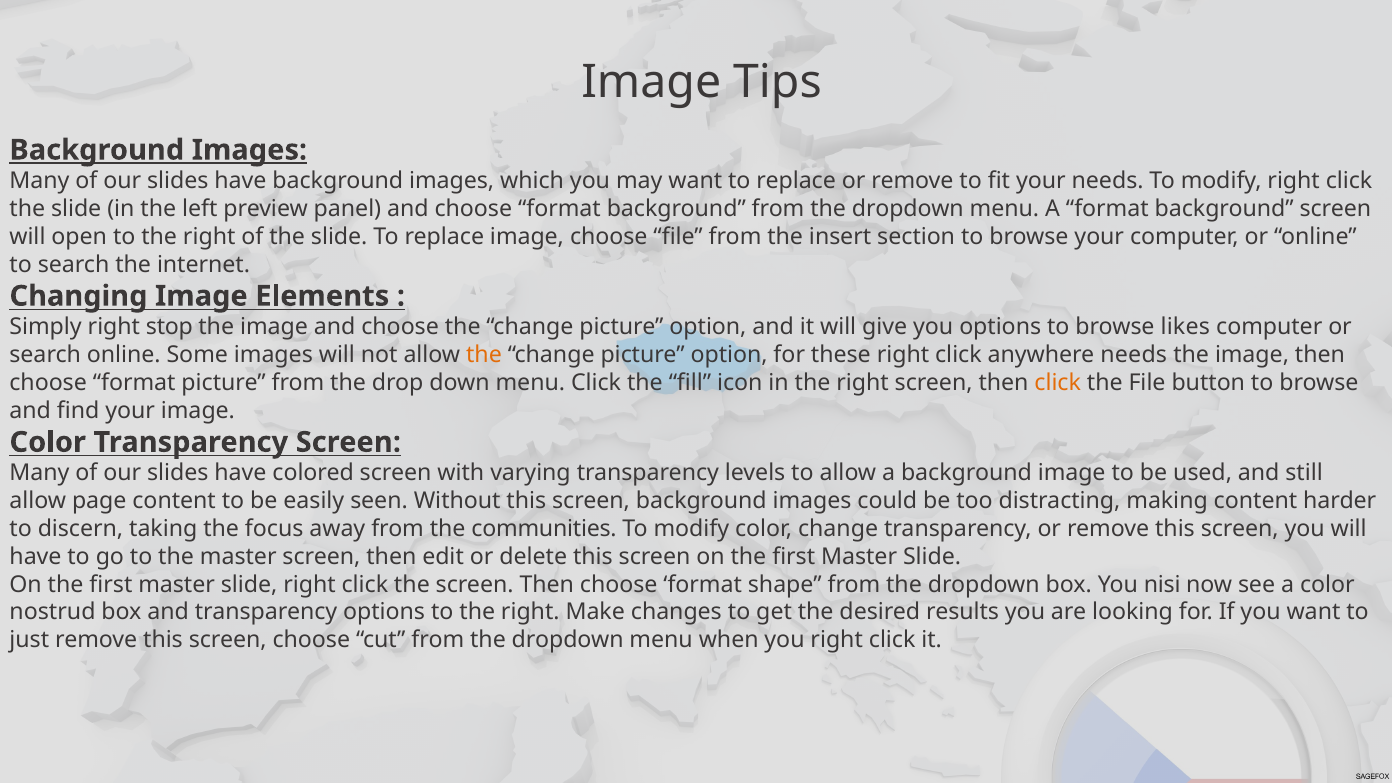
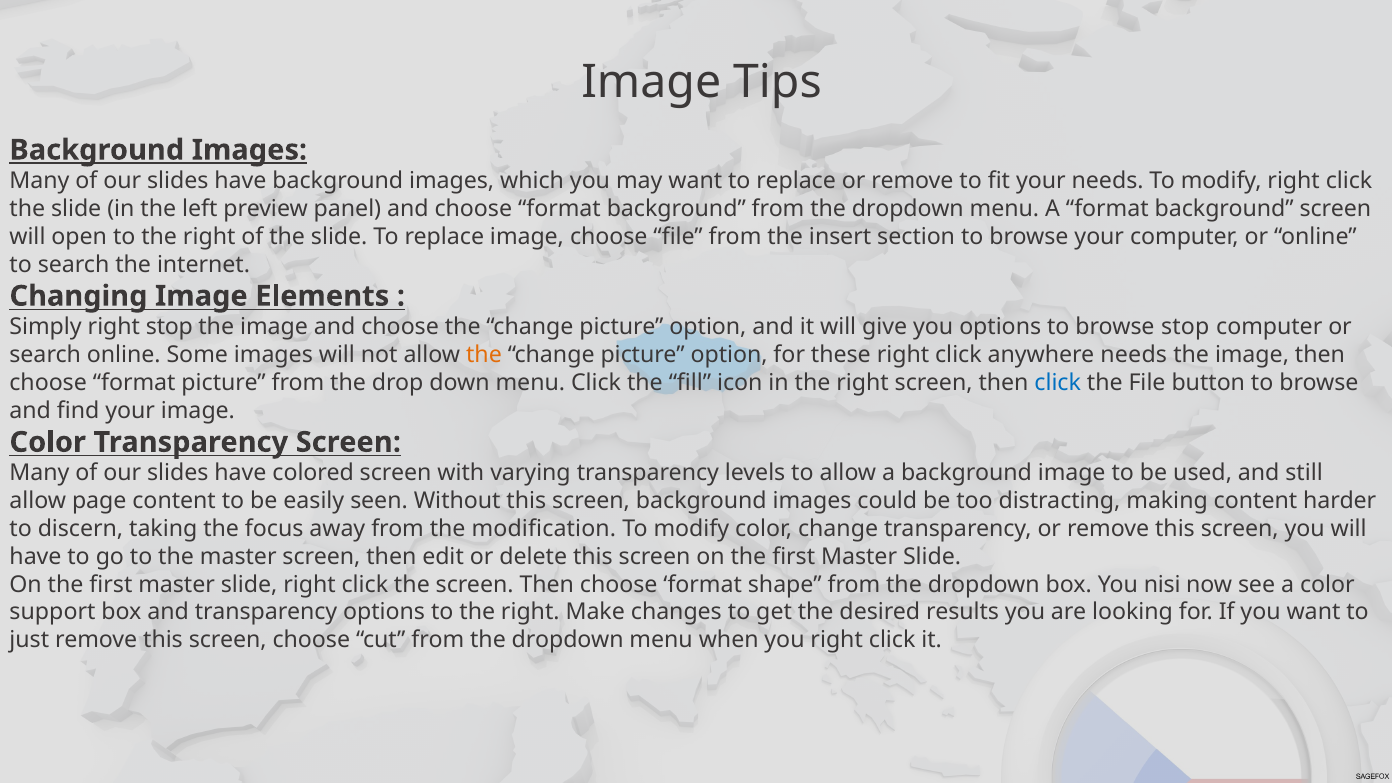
browse likes: likes -> stop (1185, 327)
click colour: orange -> blue (1058, 383)
communities: communities -> modification (544, 529)
nostrud: nostrud -> support (53, 612)
